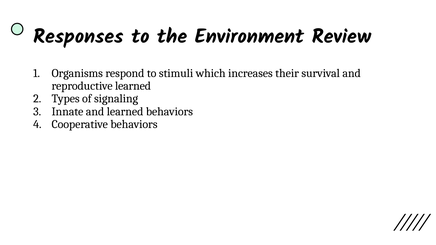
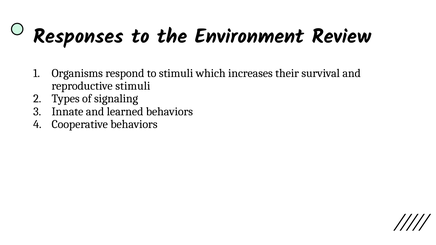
reproductive learned: learned -> stimuli (133, 86)
